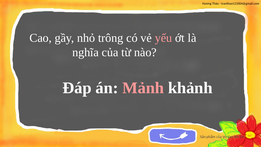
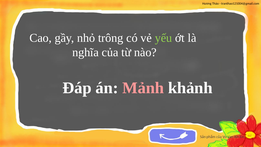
yếu colour: pink -> light green (163, 38)
